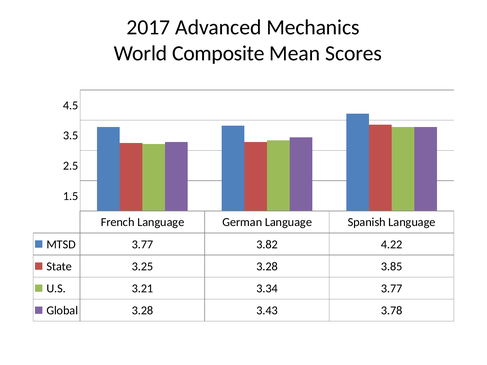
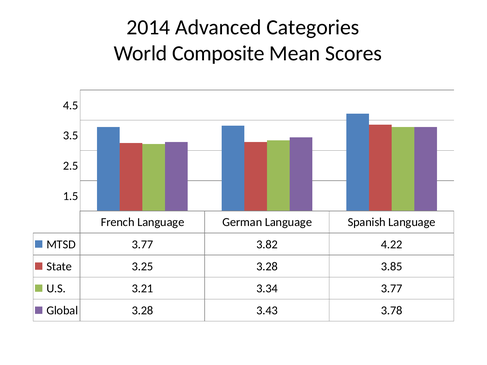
2017: 2017 -> 2014 (148, 27)
Mechanics: Mechanics -> Categories (313, 27)
